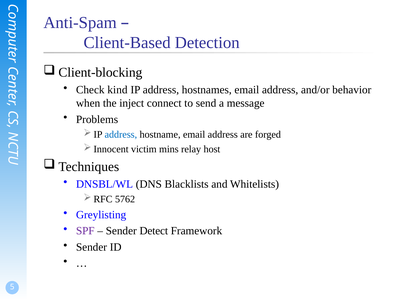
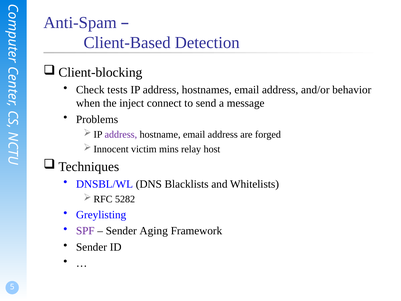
kind: kind -> tests (117, 90)
address colour: blue -> purple (121, 134)
5762: 5762 -> 5282 (125, 199)
Detect: Detect -> Aging (154, 231)
